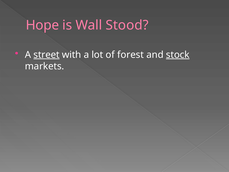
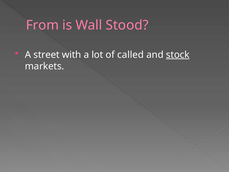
Hope: Hope -> From (42, 25)
street underline: present -> none (46, 55)
forest: forest -> called (131, 55)
